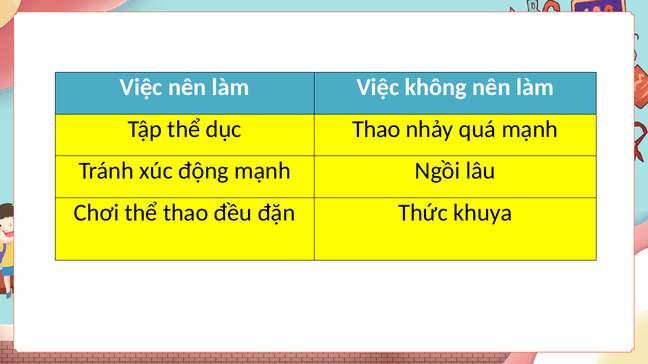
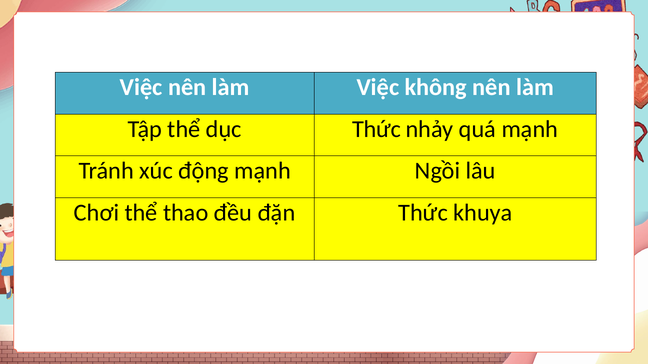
dục Thao: Thao -> Thức (376, 129)
